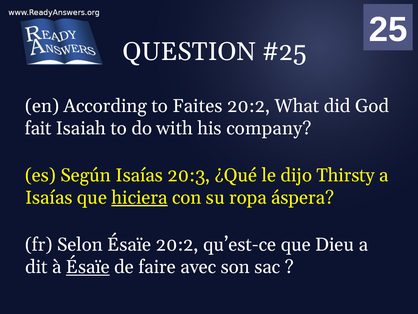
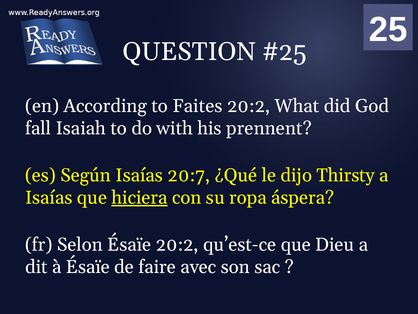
fait: fait -> fall (38, 128)
company: company -> prennent (269, 128)
20:3: 20:3 -> 20:7 (189, 175)
Ésaïe underline: present -> none (88, 267)
